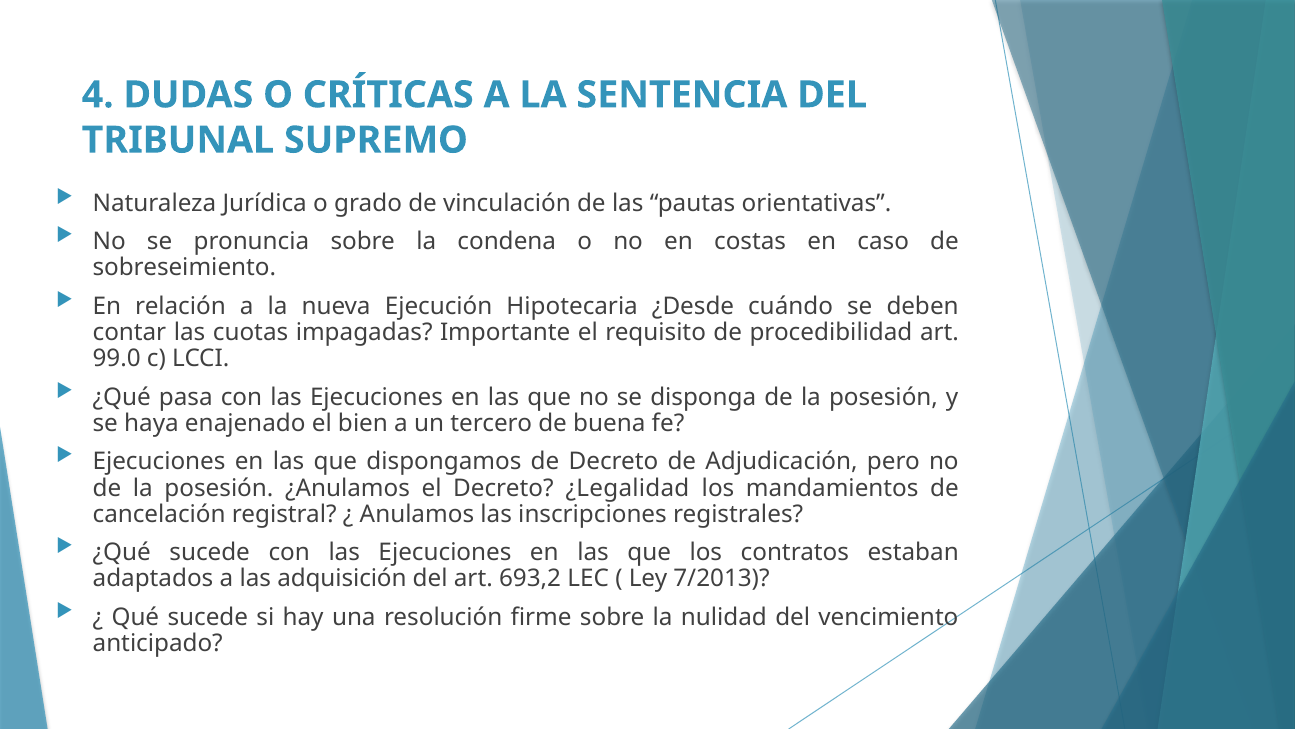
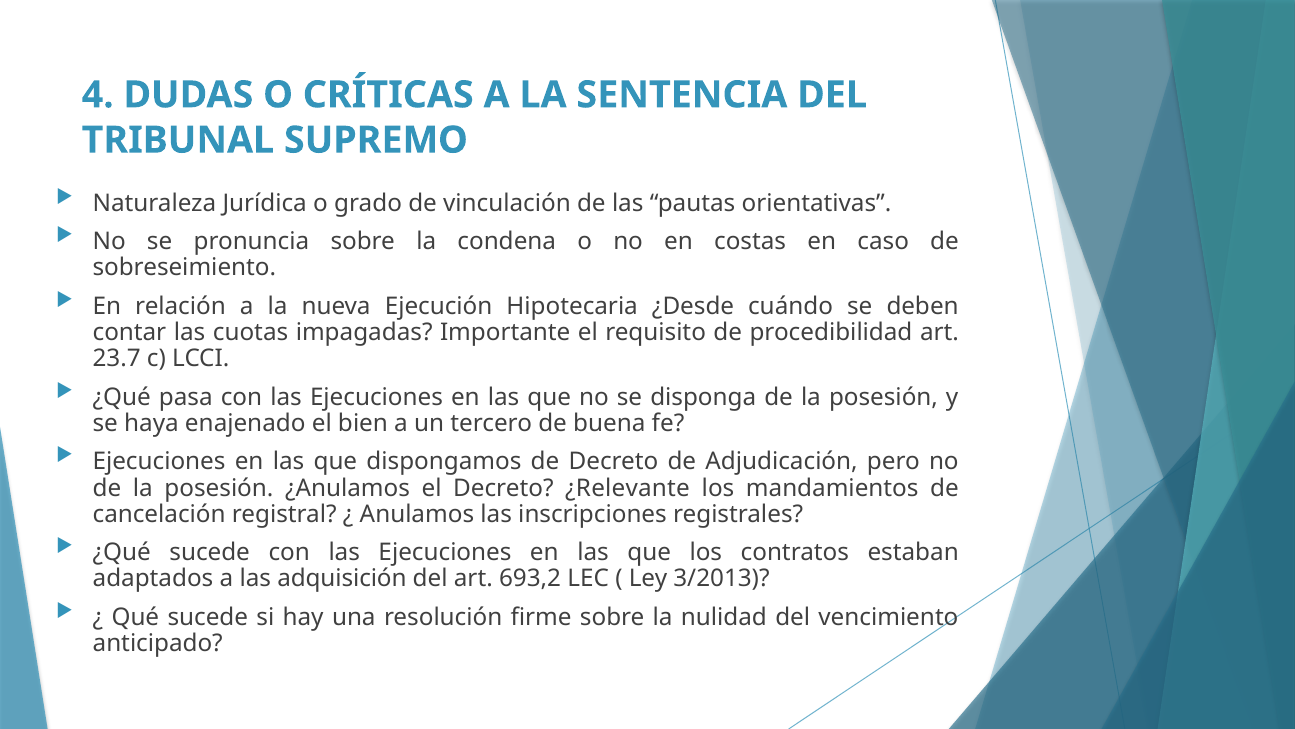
99.0: 99.0 -> 23.7 (117, 358)
¿Legalidad: ¿Legalidad -> ¿Relevante (628, 488)
7/2013: 7/2013 -> 3/2013 (721, 578)
